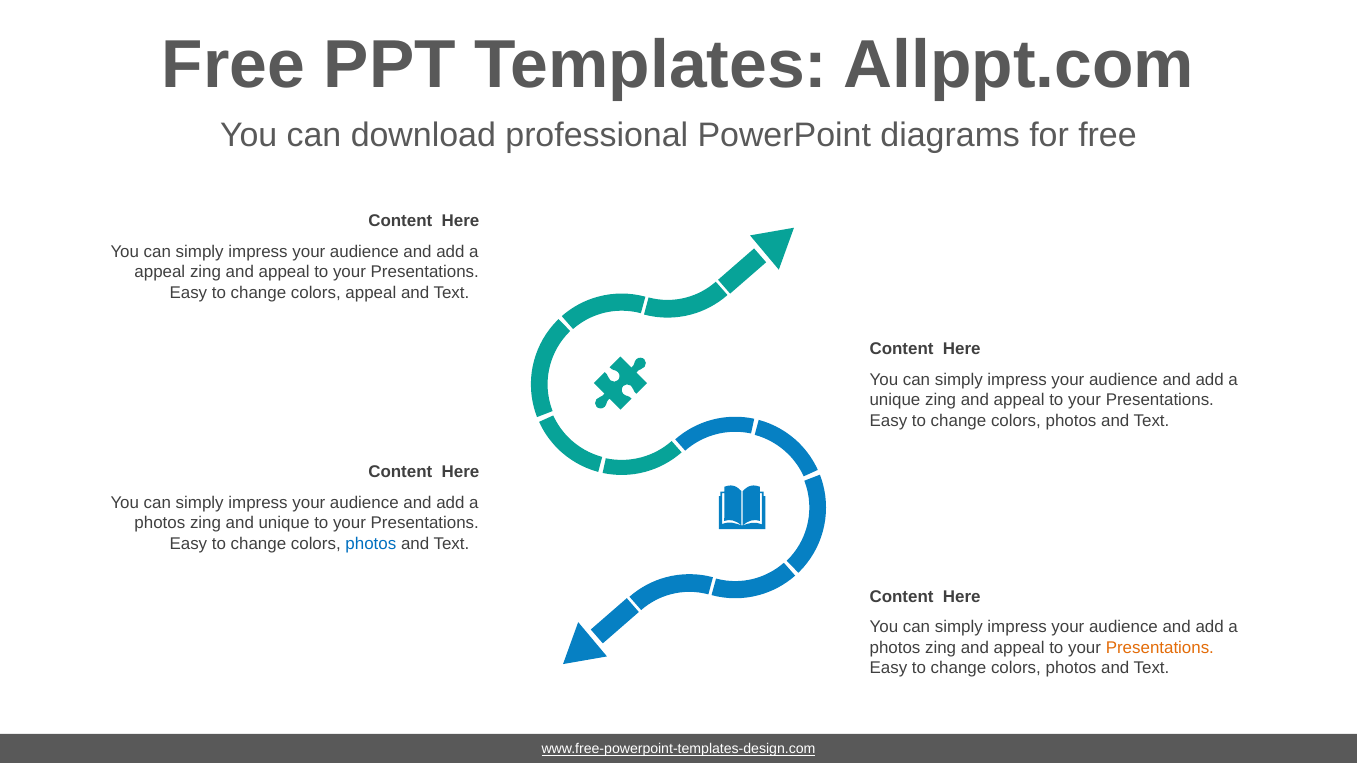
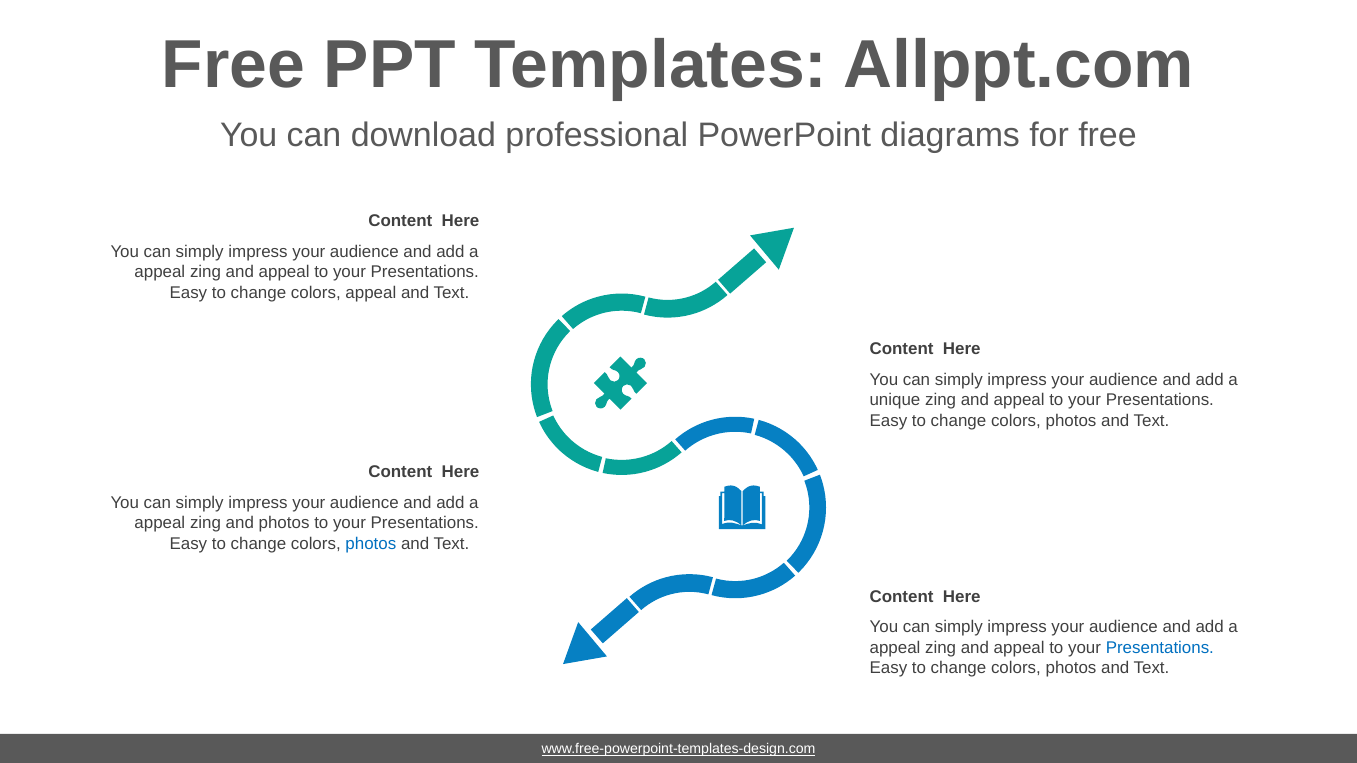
photos: photos -> appeal (160, 523)
and unique: unique -> photos (284, 523)
photos: photos -> appeal (895, 648)
Presentations colour: orange -> blue (1160, 648)
